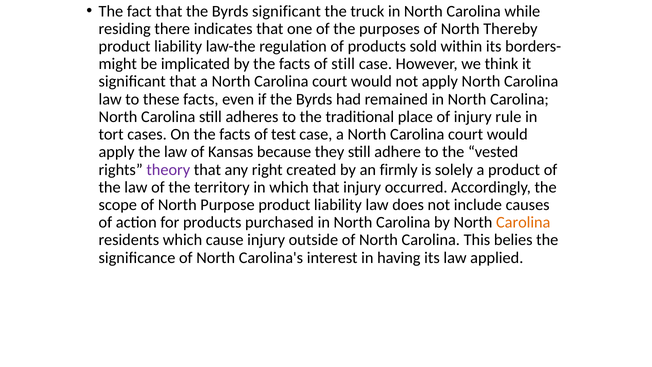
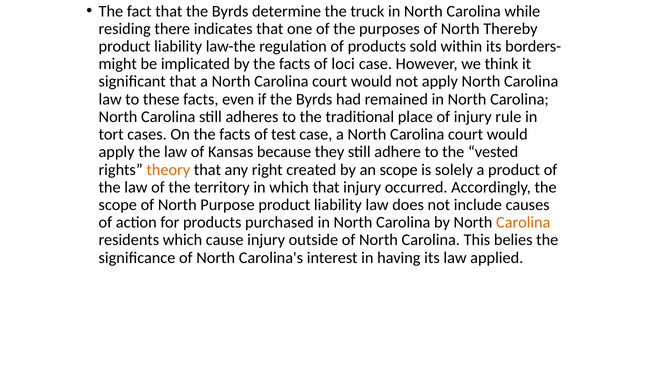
Byrds significant: significant -> determine (287, 11)
of still: still -> loci (343, 64)
theory colour: purple -> orange (168, 170)
an firmly: firmly -> scope (399, 170)
